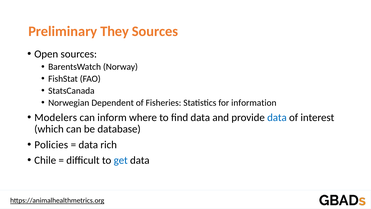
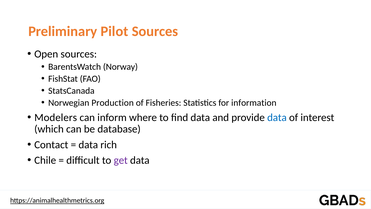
They: They -> Pilot (114, 31)
Dependent: Dependent -> Production (113, 103)
Policies: Policies -> Contact (51, 144)
get colour: blue -> purple (121, 160)
